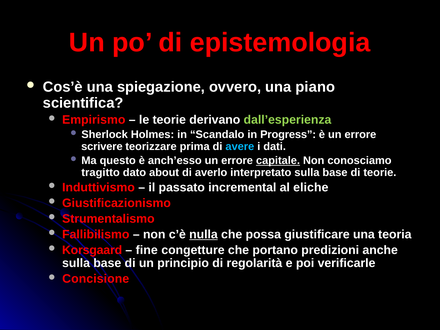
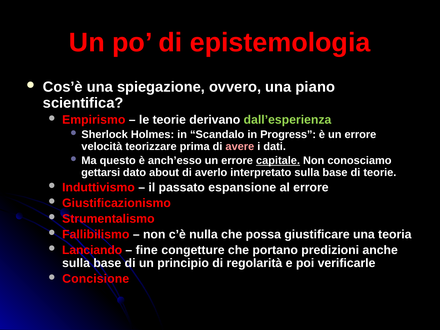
scrivere: scrivere -> velocità (102, 146)
avere colour: light blue -> pink (240, 146)
tragitto: tragitto -> gettarsi (101, 172)
incremental: incremental -> espansione (242, 187)
al eliche: eliche -> errore (311, 187)
nulla underline: present -> none (203, 234)
Korsgaard: Korsgaard -> Lanciando (92, 250)
